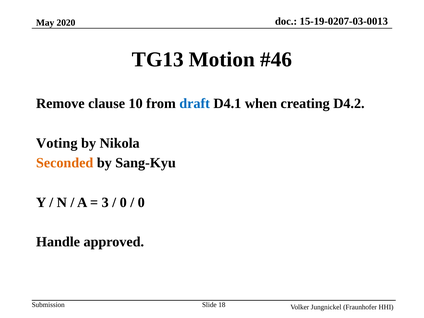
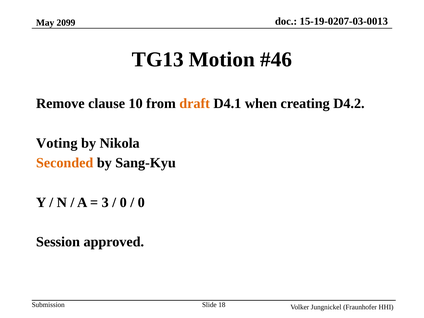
2020: 2020 -> 2099 (66, 23)
draft colour: blue -> orange (195, 103)
Handle: Handle -> Session (58, 242)
